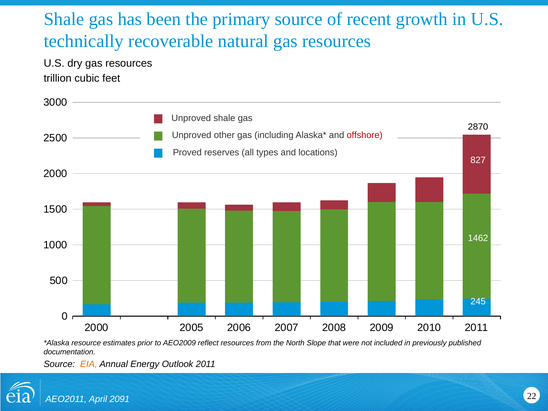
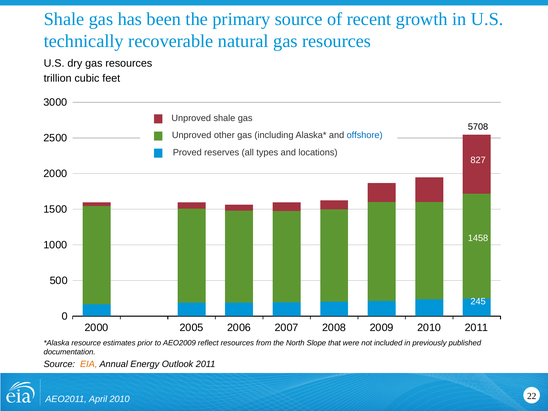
2870: 2870 -> 5708 (478, 127)
offshore colour: red -> blue (365, 135)
1462: 1462 -> 1458 (478, 238)
April 2091: 2091 -> 2010 (120, 399)
